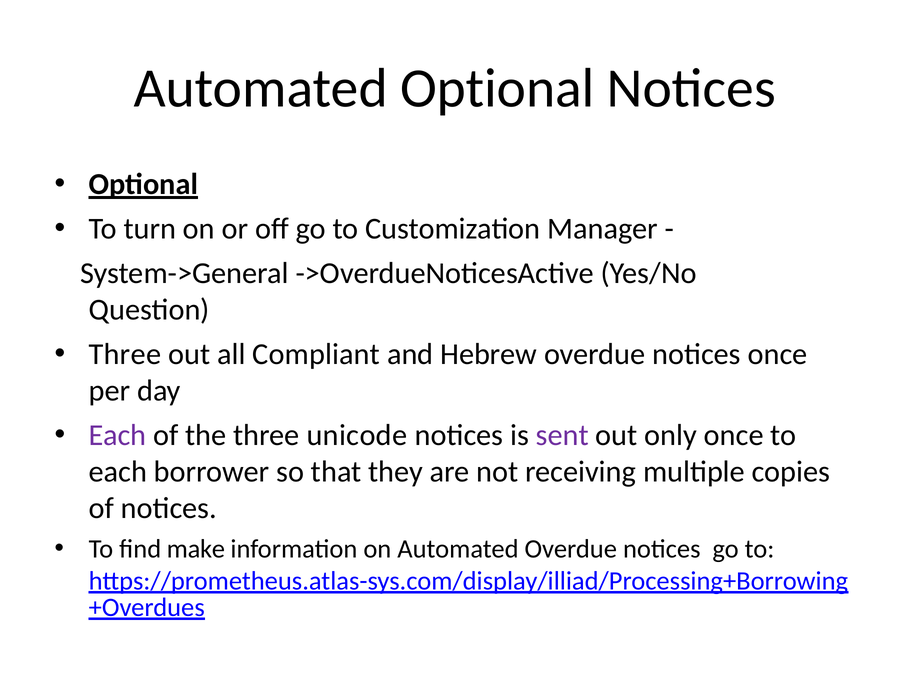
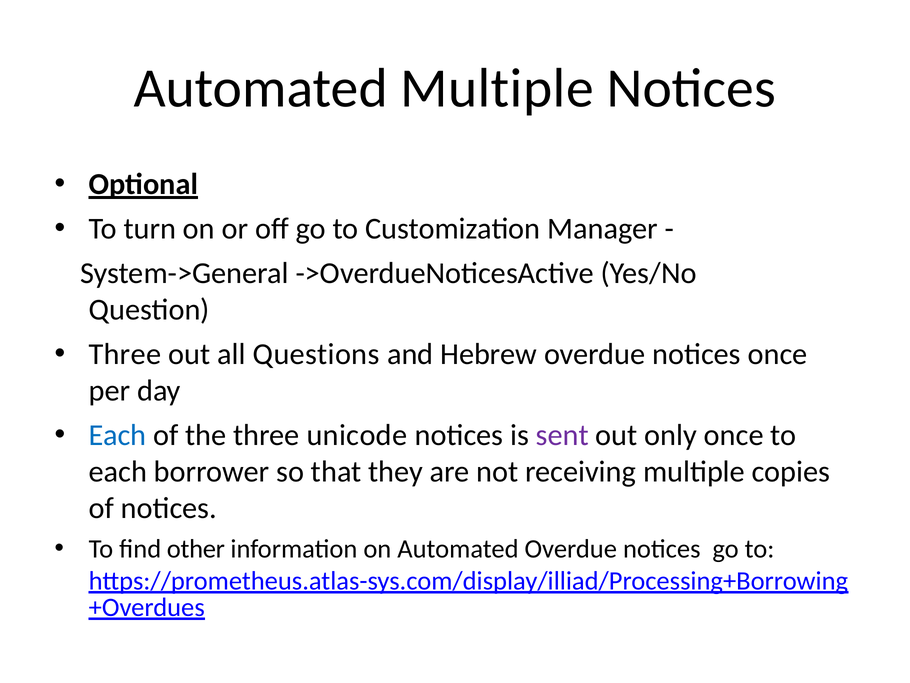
Automated Optional: Optional -> Multiple (497, 88)
Compliant: Compliant -> Questions (316, 354)
Each colour: purple -> blue (118, 435)
make: make -> other (196, 549)
